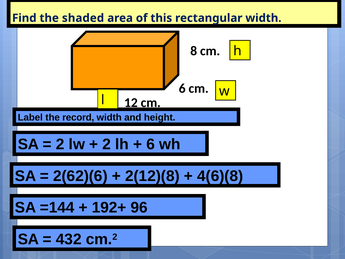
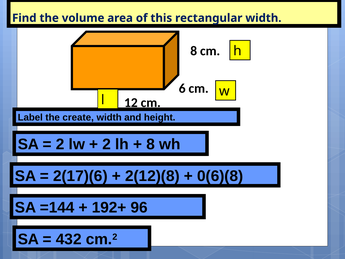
shaded: shaded -> volume (83, 18)
record: record -> create (78, 117)
6: 6 -> 8 (151, 144)
2(62)(6: 2(62)(6 -> 2(17)(6 (80, 176)
4(6)(8: 4(6)(8 -> 0(6)(8 (220, 176)
